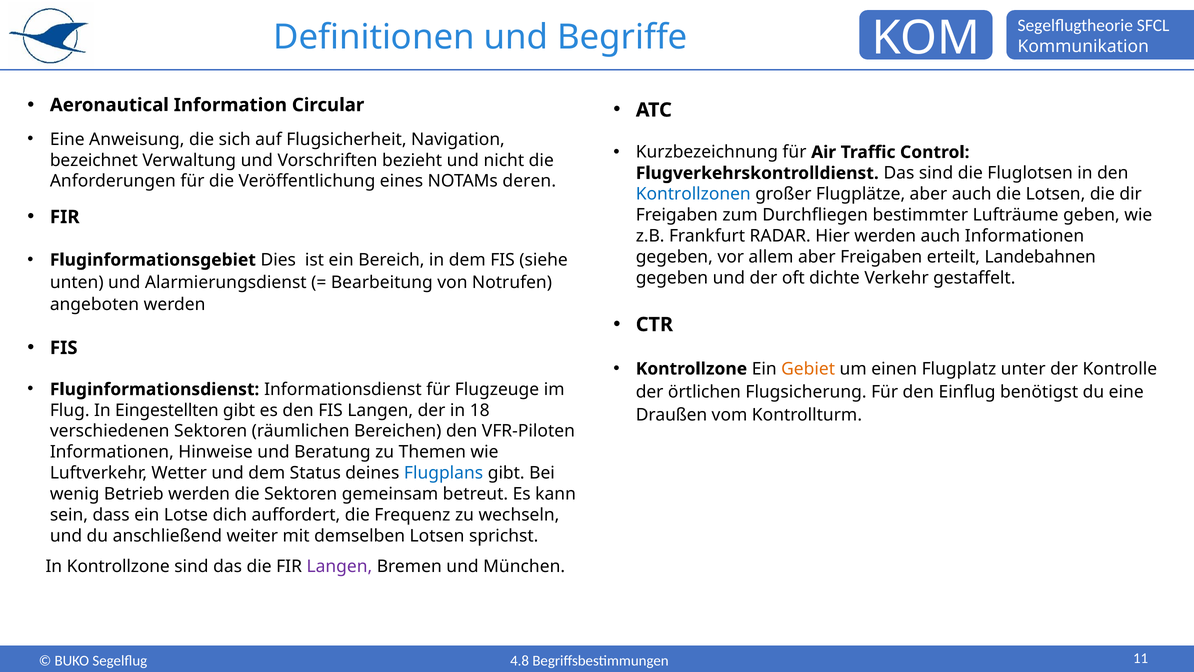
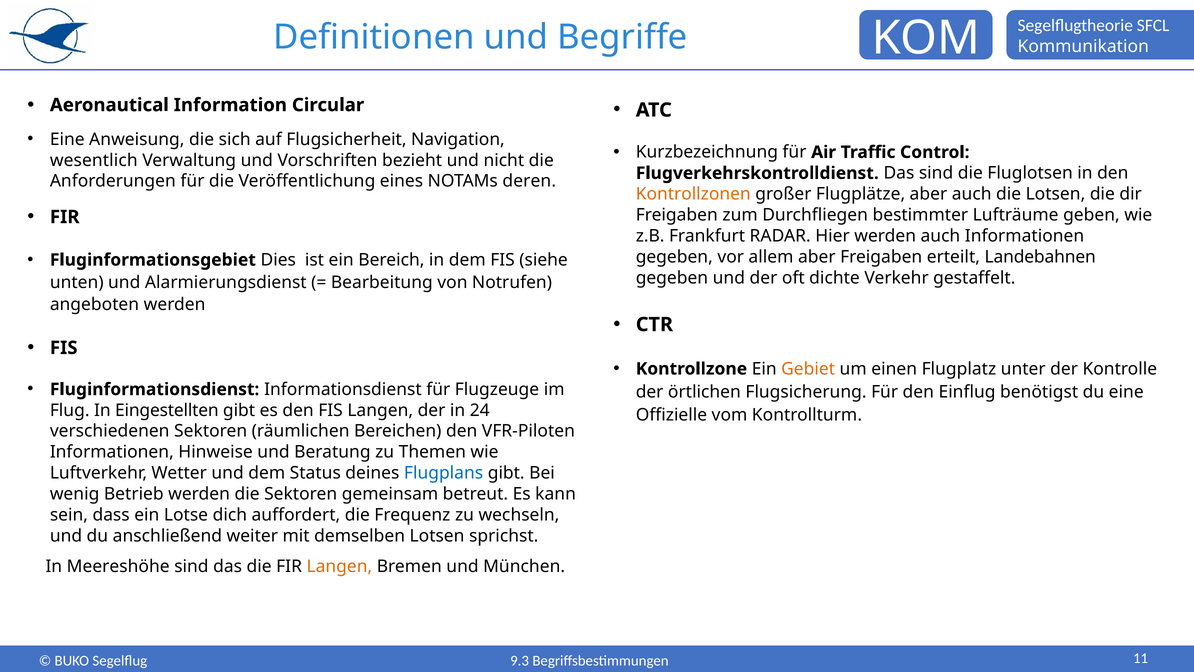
bezeichnet: bezeichnet -> wesentlich (94, 160)
Kontrollzonen colour: blue -> orange (693, 194)
18: 18 -> 24 (480, 410)
Draußen: Draußen -> Offizielle (671, 415)
In Kontrollzone: Kontrollzone -> Meereshöhe (118, 566)
Langen colour: purple -> orange (339, 566)
4.8: 4.8 -> 9.3 (520, 660)
